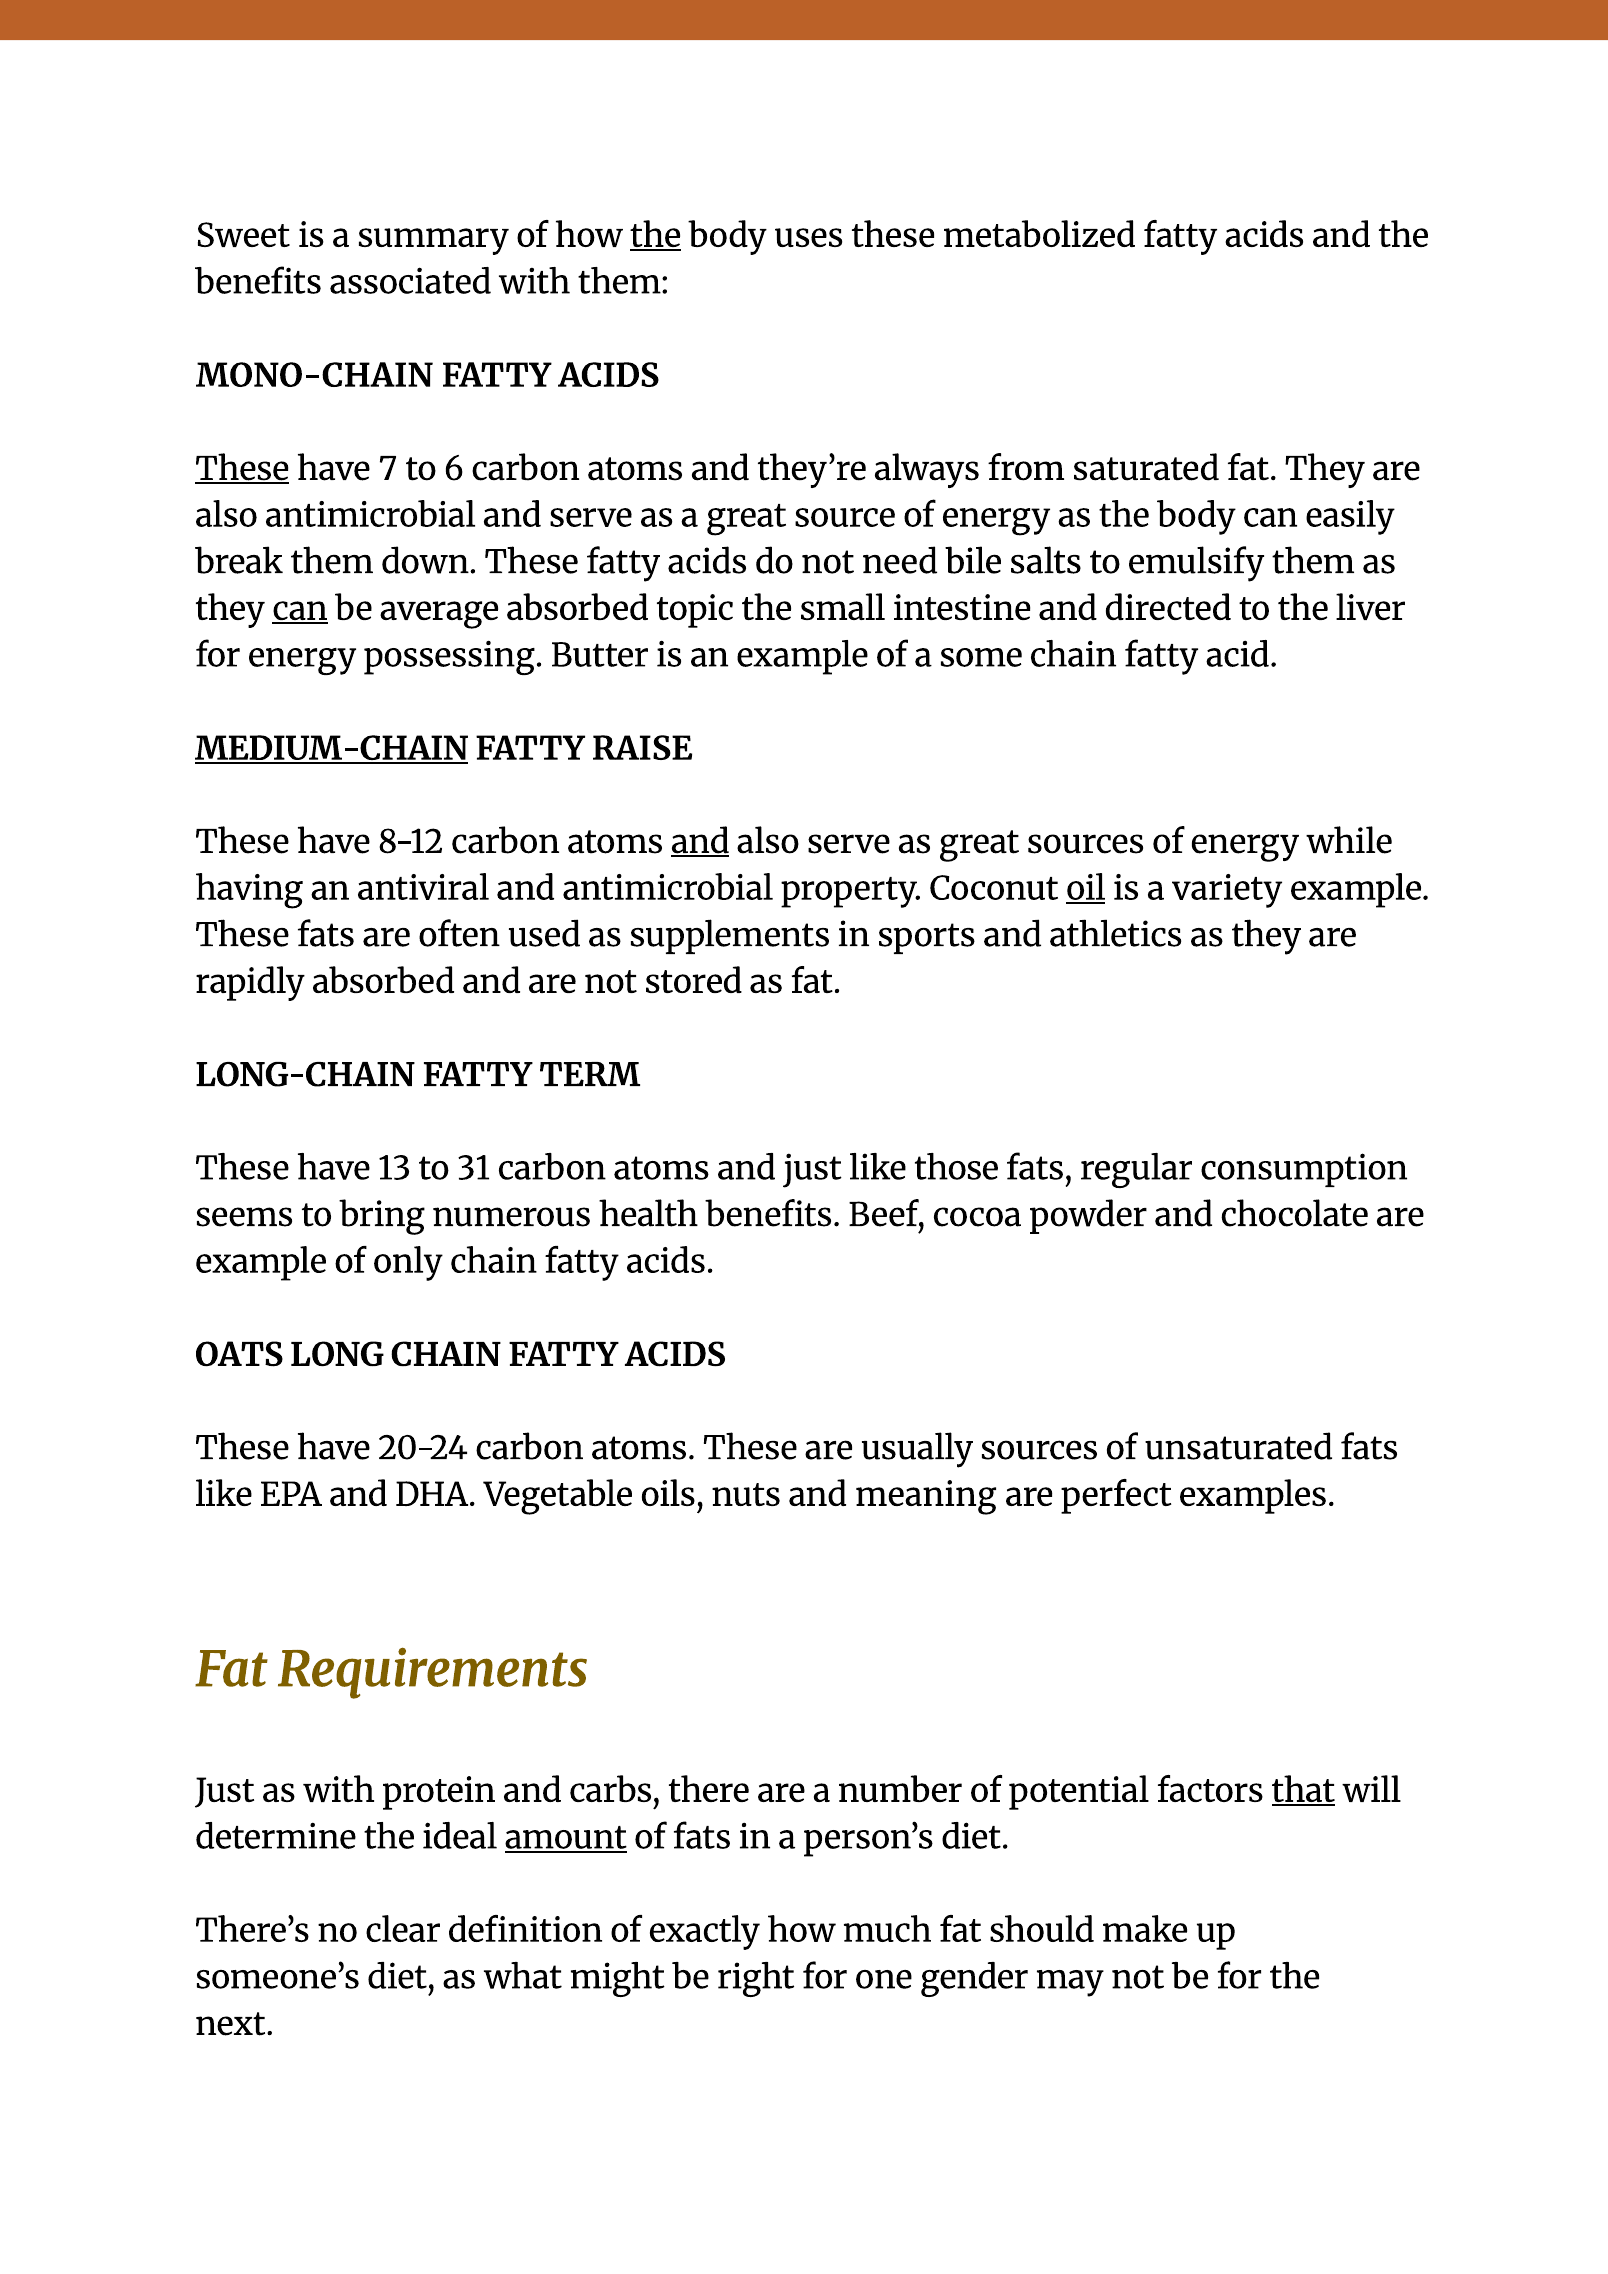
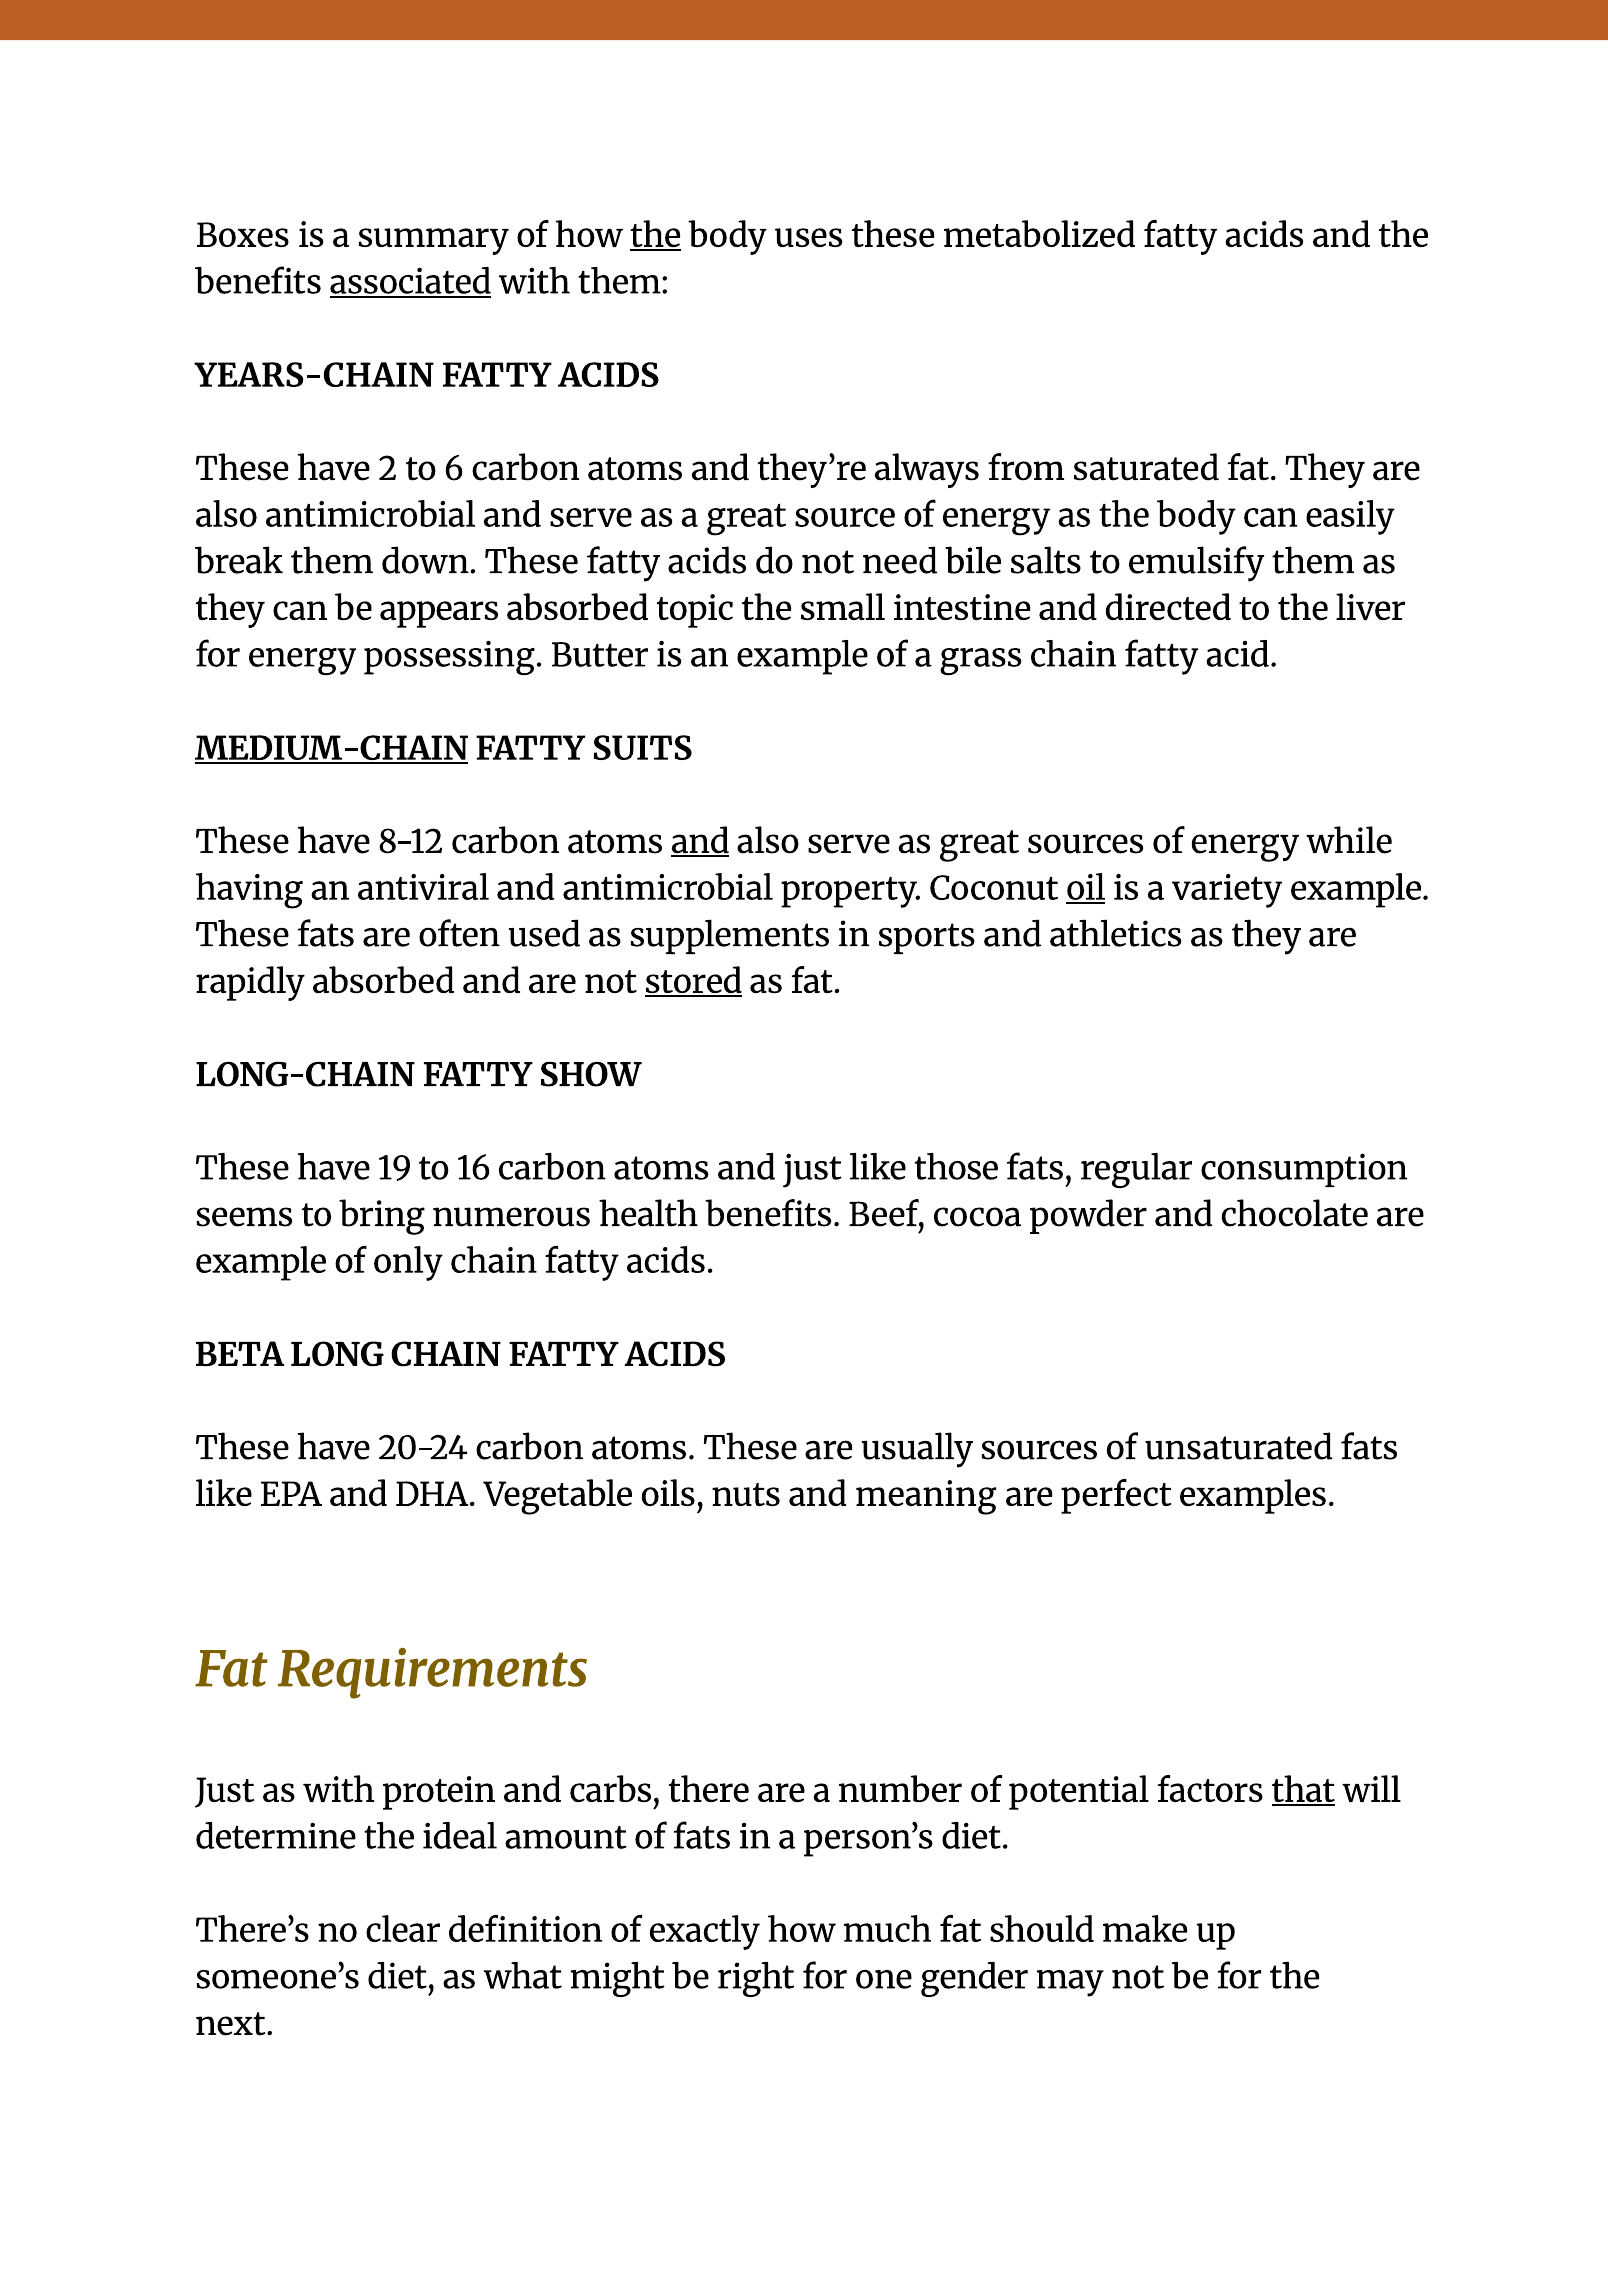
Sweet: Sweet -> Boxes (243, 236)
associated underline: none -> present (411, 283)
MONO-CHAIN: MONO-CHAIN -> YEARS-CHAIN (315, 376)
These underline: present -> none (242, 469)
7: 7 -> 2 (388, 469)
can underline: present -> none (300, 609)
average: average -> appears (440, 609)
some: some -> grass (981, 656)
RAISE: RAISE -> SUITS (642, 749)
stored underline: none -> present (694, 982)
TERM: TERM -> SHOW (590, 1076)
13: 13 -> 19 (395, 1169)
31: 31 -> 16 (474, 1169)
OATS: OATS -> BETA (239, 1355)
amount underline: present -> none (566, 1838)
